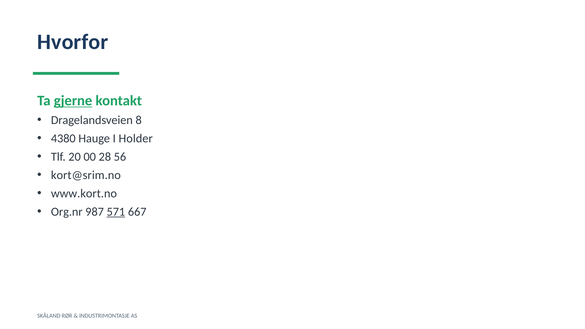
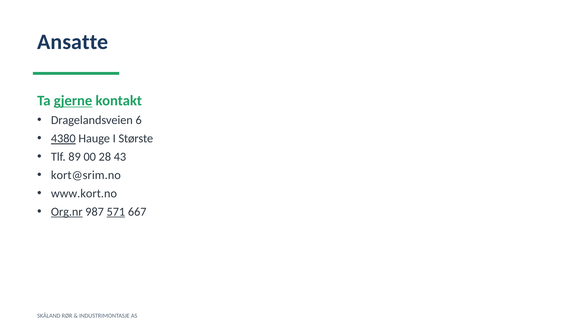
Hvorfor: Hvorfor -> Ansatte (73, 42)
8: 8 -> 6 (139, 120)
4380 underline: none -> present (63, 139)
Holder: Holder -> Største (136, 139)
20: 20 -> 89 (75, 157)
56: 56 -> 43 (120, 157)
Org.nr underline: none -> present (67, 212)
